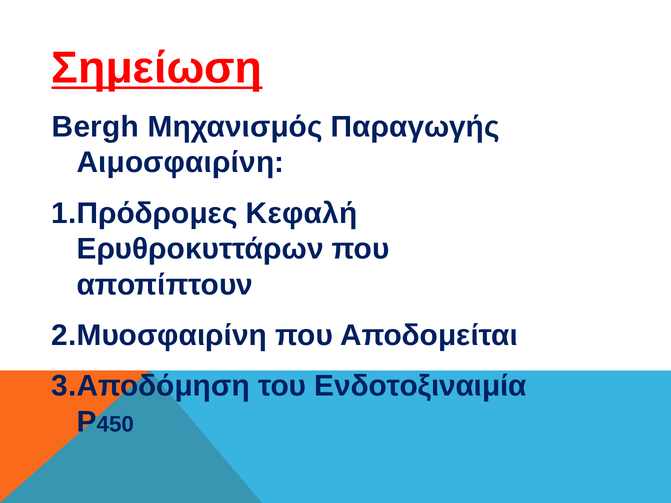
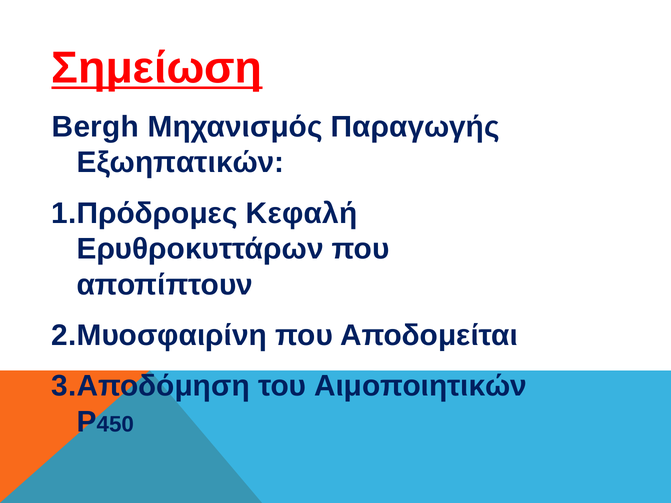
Αιμοσφαιρίνη: Αιμοσφαιρίνη -> Εξωηπατικών (181, 163)
Ενδοτοξιναιμία: Ενδοτοξιναιμία -> Αιμοποιητικών (421, 386)
